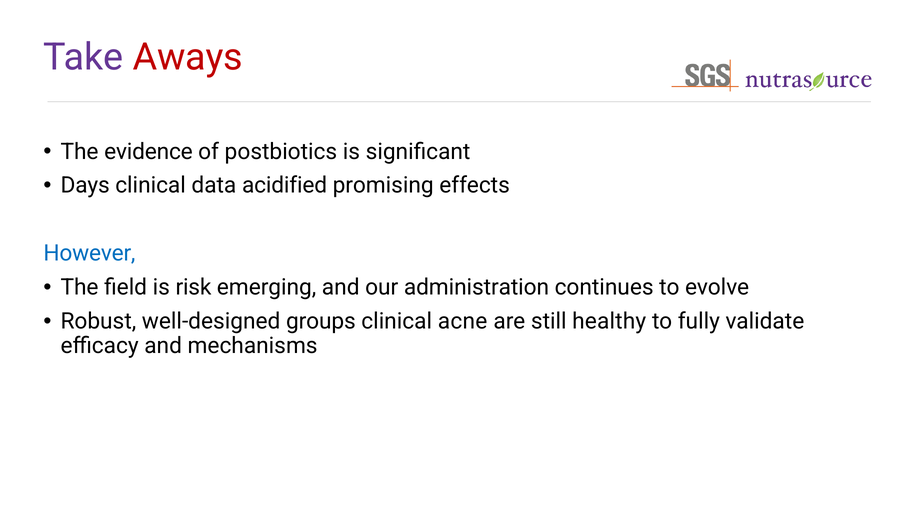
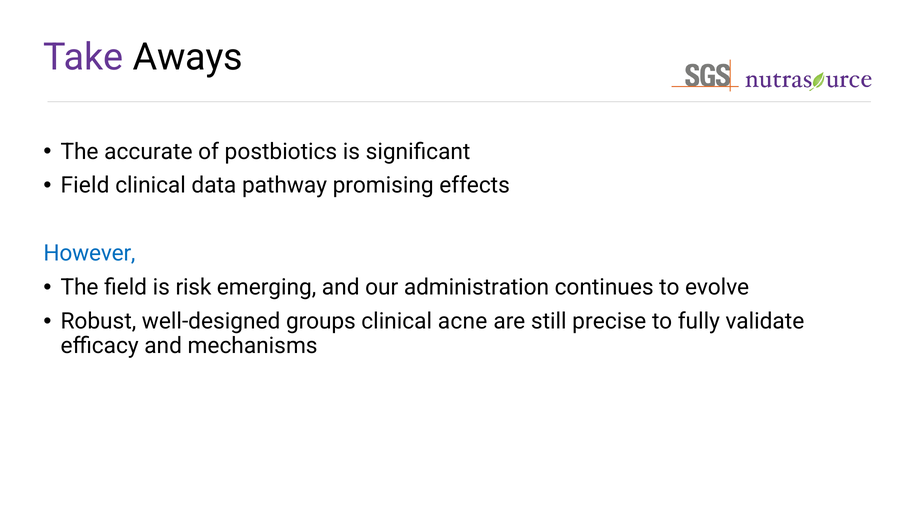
Aways colour: red -> black (188, 57)
evidence: evidence -> accurate (148, 151)
Days: Days -> Field (85, 185)
acidified: acidified -> pathway (285, 185)
healthy: healthy -> precise (609, 321)
